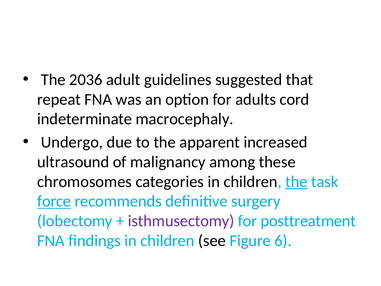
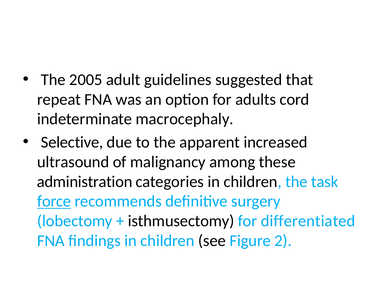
2036: 2036 -> 2005 (86, 80)
Undergo: Undergo -> Selective (72, 142)
chromosomes: chromosomes -> administration (85, 181)
the underline: present -> none (296, 181)
isthmusectomy colour: purple -> black (181, 221)
posttreatment: posttreatment -> differentiated (308, 221)
6: 6 -> 2 (283, 241)
